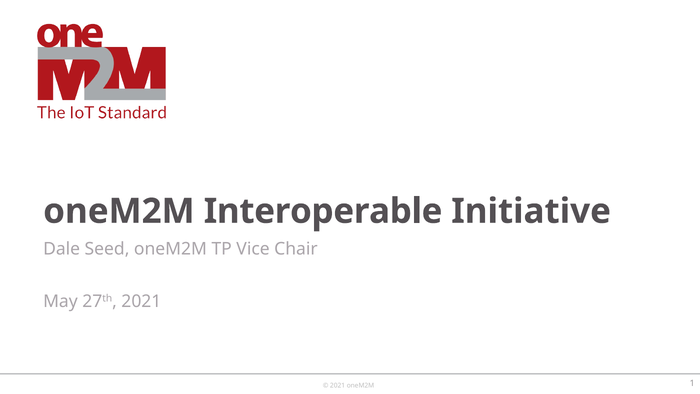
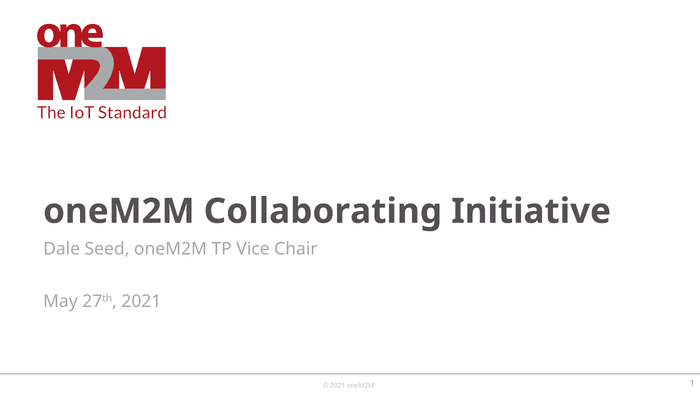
Interoperable: Interoperable -> Collaborating (323, 211)
